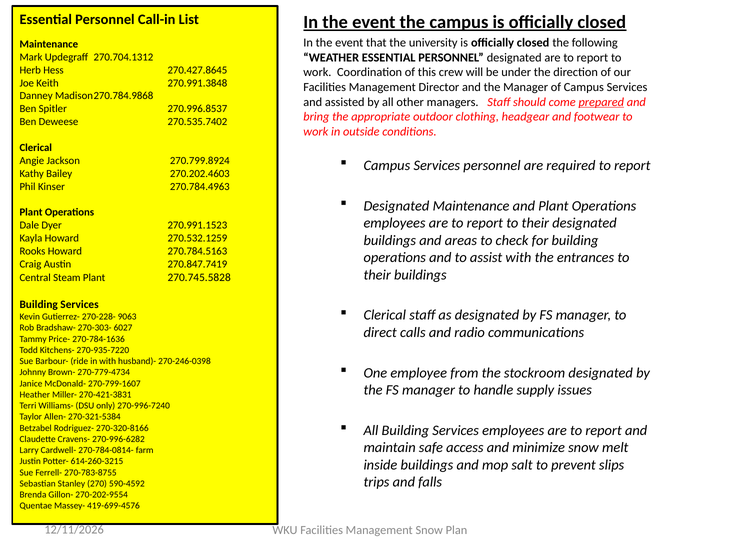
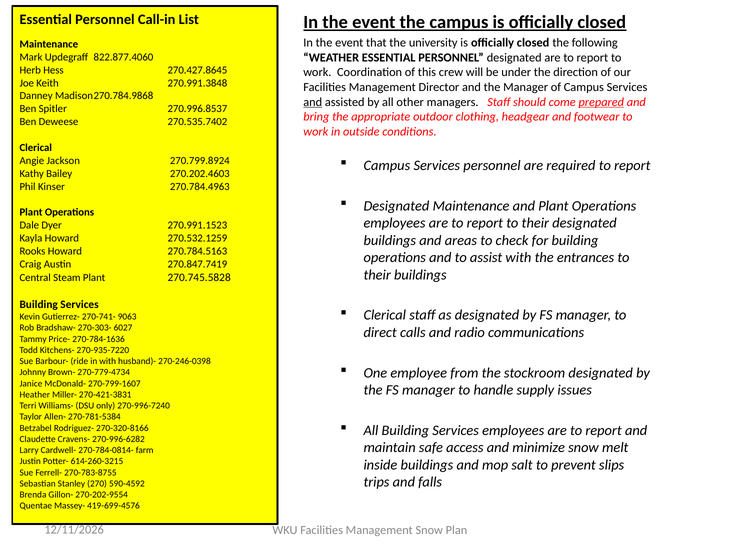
270.704.1312: 270.704.1312 -> 822.877.4060 (123, 57)
and underline: none -> present (313, 102)
270-228-: 270-228- -> 270-741- (99, 317)
270-321-5384: 270-321-5384 -> 270-781-5384 (94, 417)
